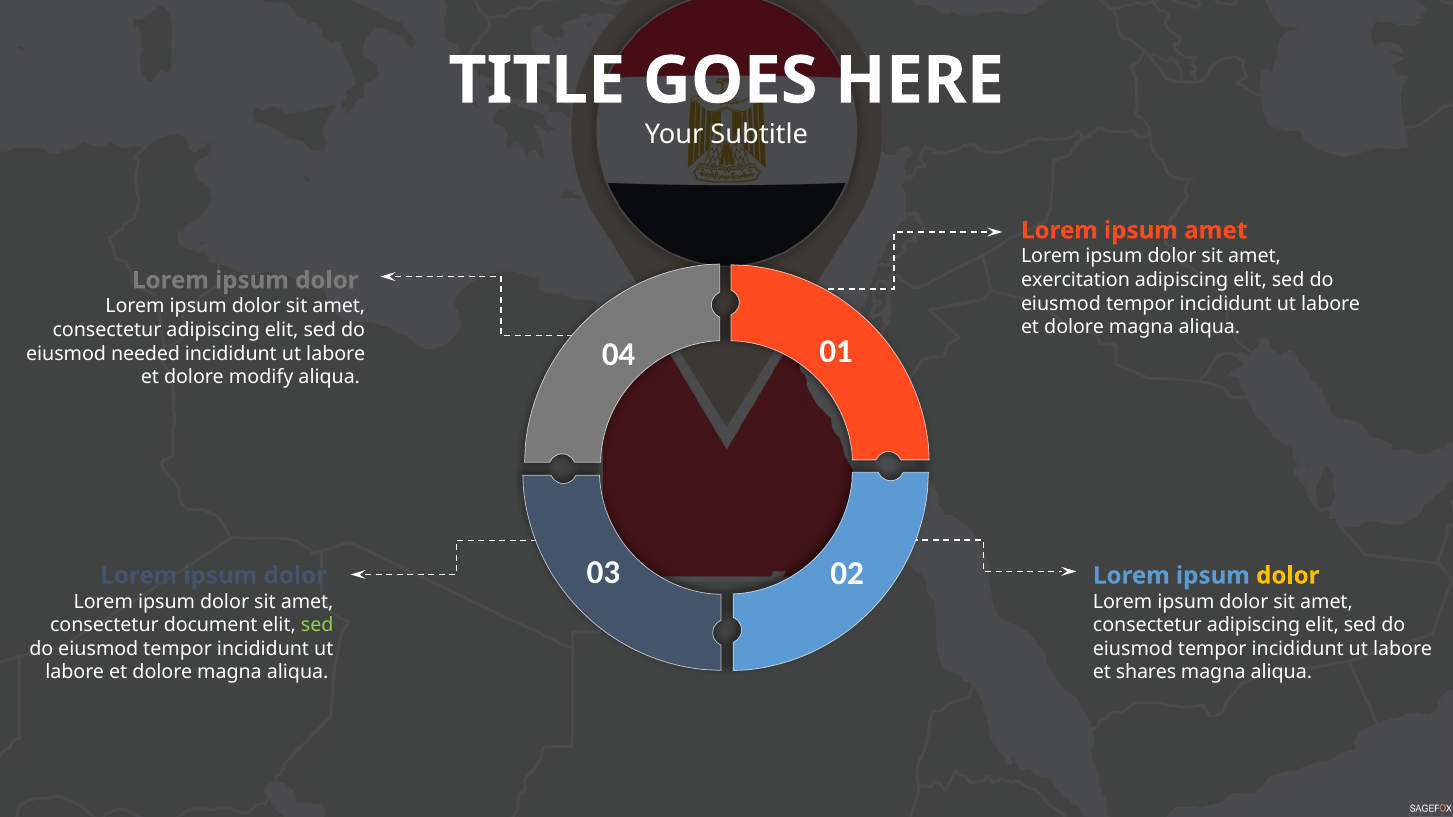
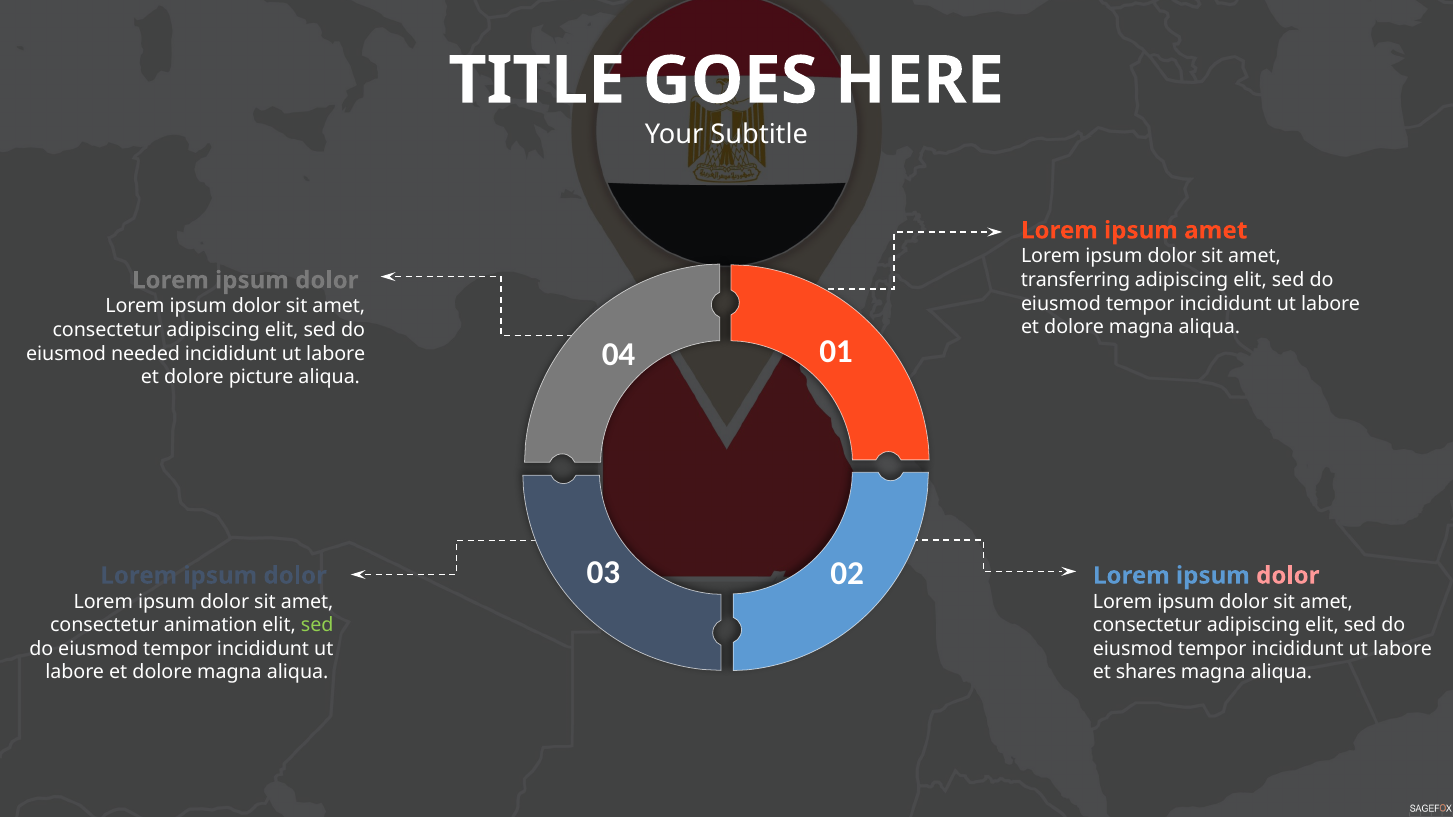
exercitation: exercitation -> transferring (1076, 280)
modify: modify -> picture (261, 377)
dolor colour: yellow -> pink (1288, 576)
document: document -> animation (211, 625)
